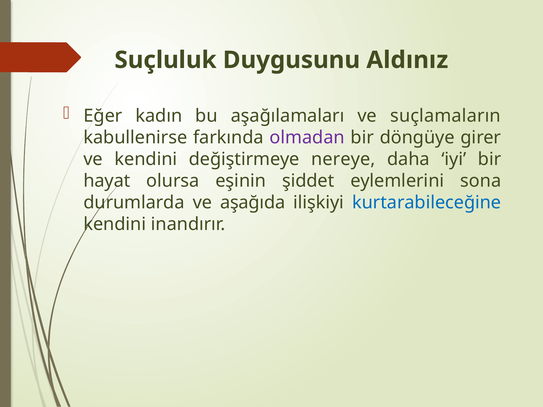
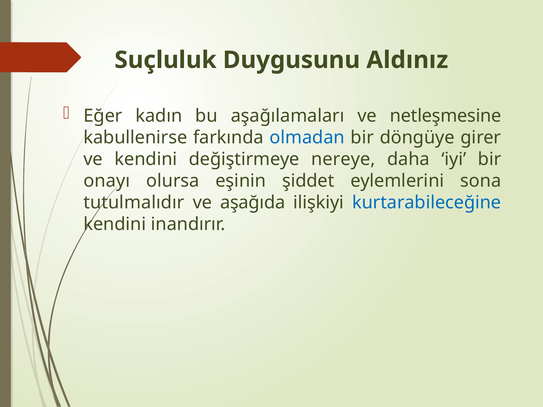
suçlamaların: suçlamaların -> netleşmesine (446, 116)
olmadan colour: purple -> blue (307, 138)
hayat: hayat -> onayı (107, 181)
durumlarda: durumlarda -> tutulmalıdır (134, 203)
